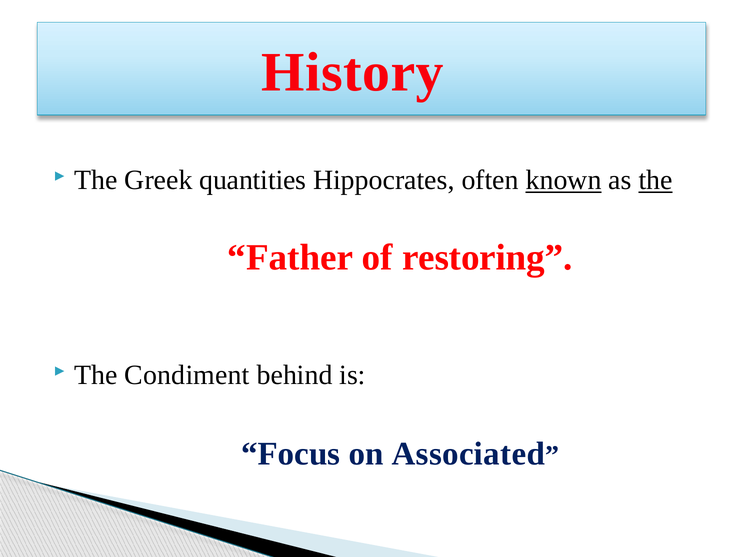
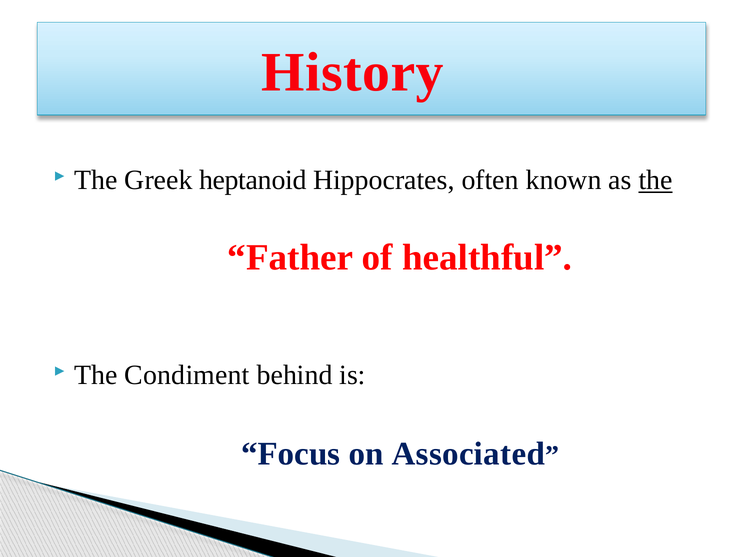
quantities: quantities -> heptanoid (253, 180)
known underline: present -> none (564, 180)
restoring: restoring -> healthful (487, 258)
